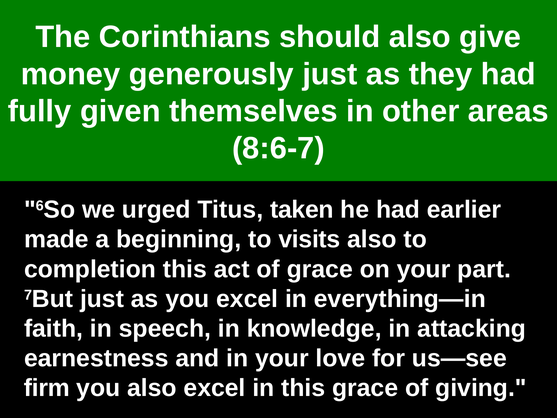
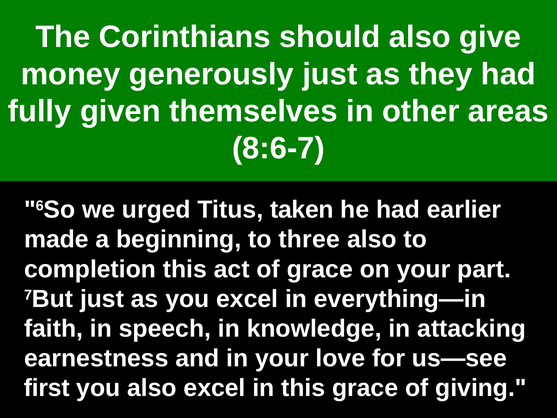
visits: visits -> three (309, 239)
firm: firm -> first (47, 388)
